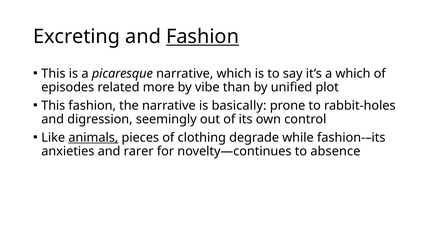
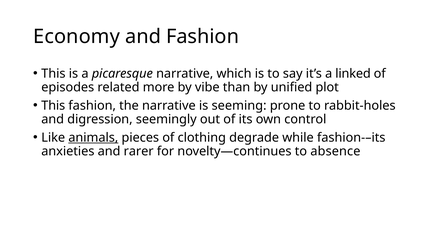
Excreting: Excreting -> Economy (77, 37)
Fashion underline: present -> none (203, 37)
a which: which -> linked (353, 74)
basically: basically -> seeming (239, 105)
